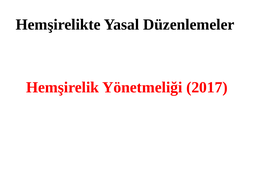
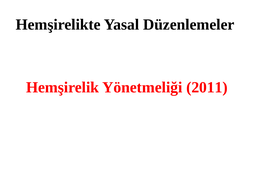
2017: 2017 -> 2011 (207, 87)
